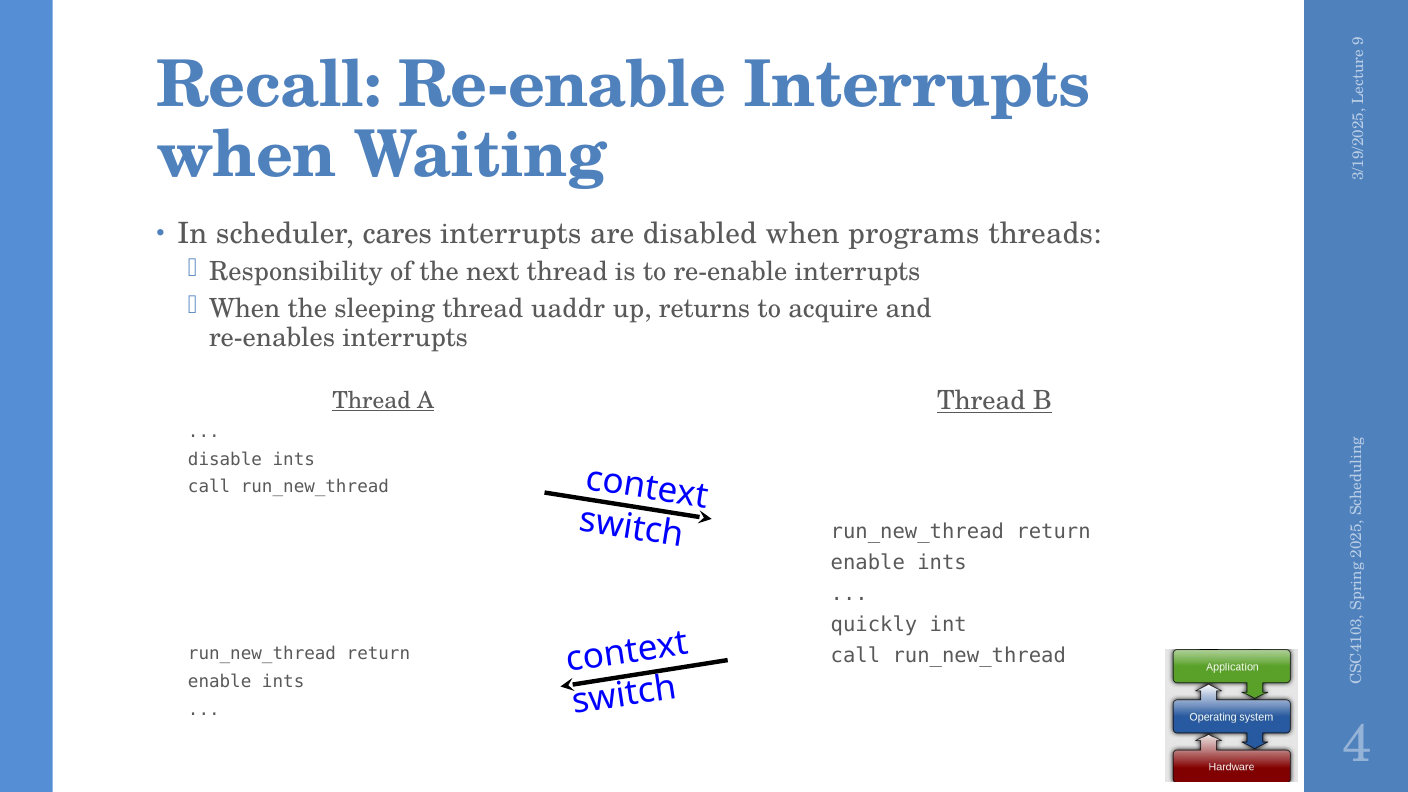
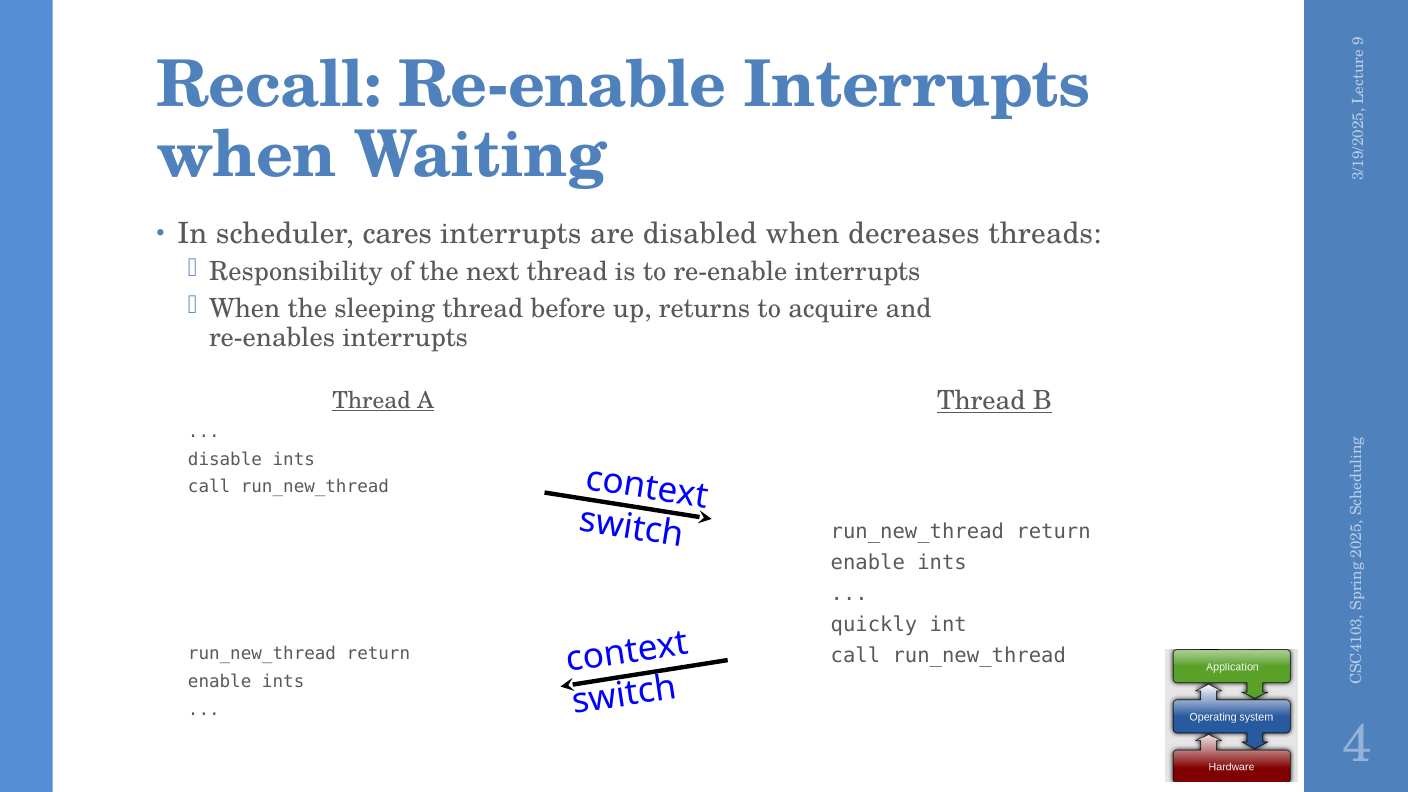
programs: programs -> decreases (914, 234)
uaddr: uaddr -> before (568, 309)
